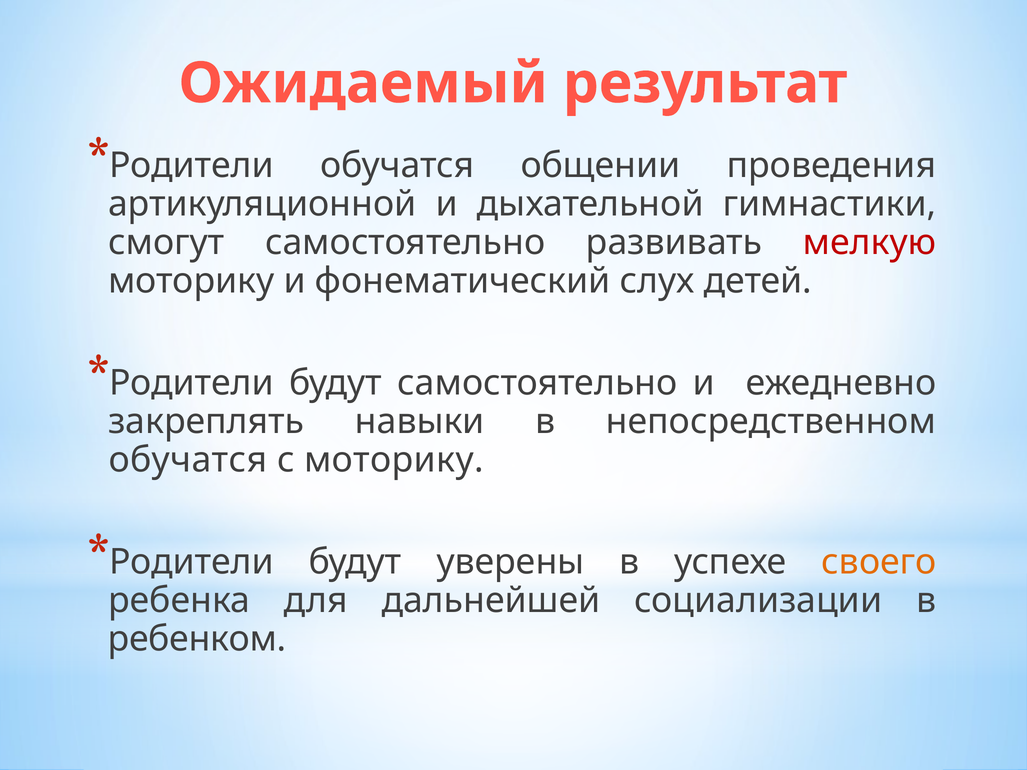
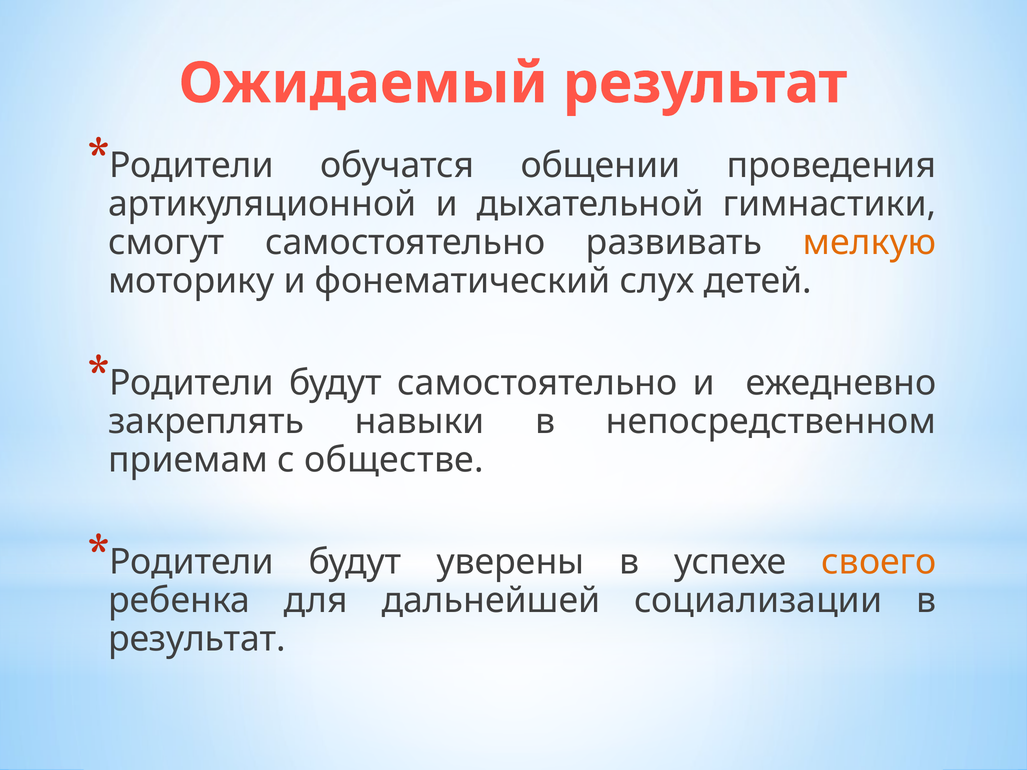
мелкую colour: red -> orange (870, 242)
обучатся: обучатся -> приемам (188, 460)
с моторику: моторику -> обществе (394, 460)
ребенком: ребенком -> результат (197, 639)
